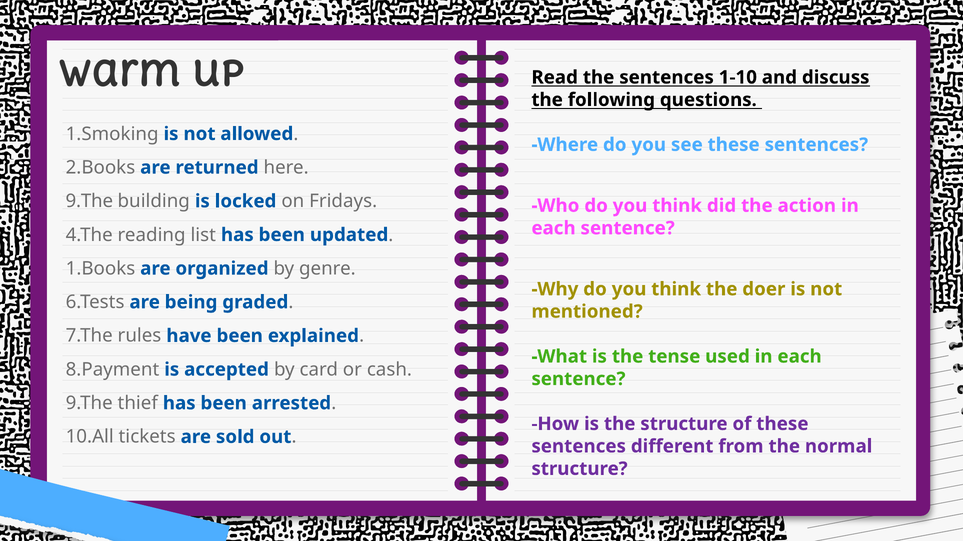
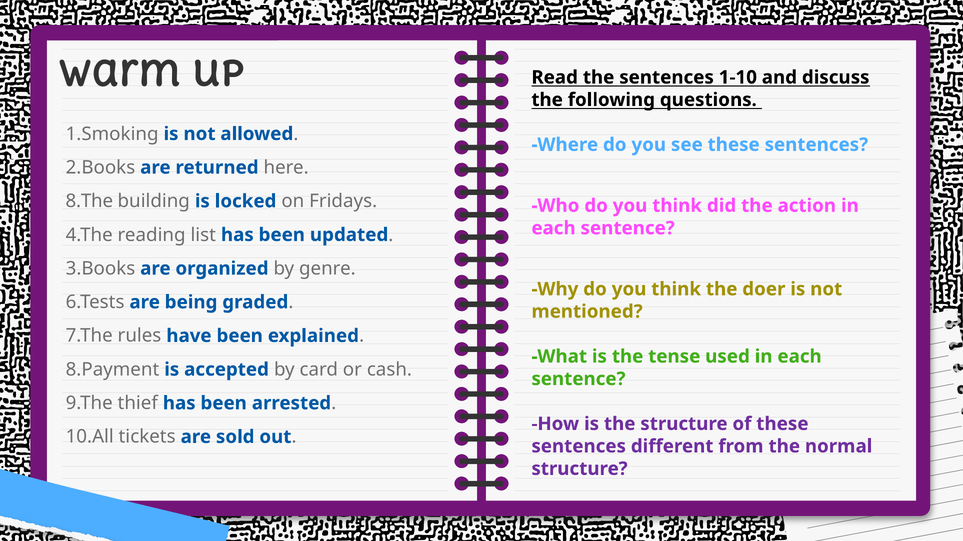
9.The: 9.The -> 8.The (89, 201)
1.Books: 1.Books -> 3.Books (100, 269)
